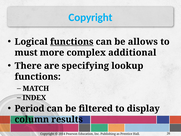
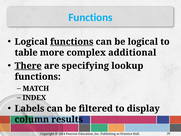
Copyright: Copyright -> Functions (90, 17)
be allows: allows -> logical (143, 42)
must: must -> table (26, 53)
There underline: none -> present (28, 66)
Period: Period -> Labels (29, 108)
